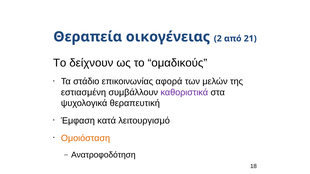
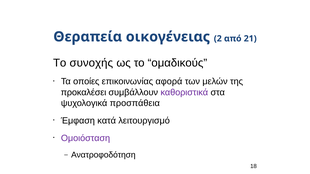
δείχνουν: δείχνουν -> συνοχής (91, 63)
στάδιο: στάδιο -> οποίες (86, 82)
εστιασμένη: εστιασμένη -> προκαλέσει (84, 93)
θεραπευτική: θεραπευτική -> προσπάθεια (135, 103)
Ομοιόσταση colour: orange -> purple (86, 138)
